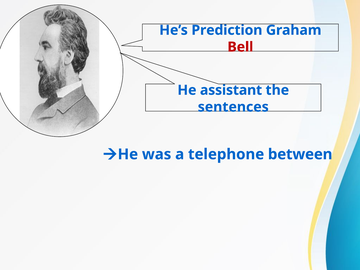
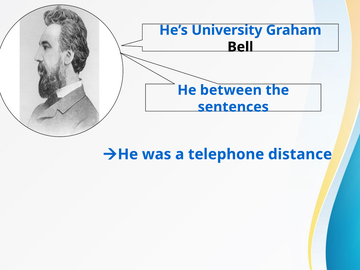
Prediction: Prediction -> University (227, 30)
Bell colour: red -> black (240, 47)
assistant: assistant -> between (231, 90)
between: between -> distance (300, 154)
